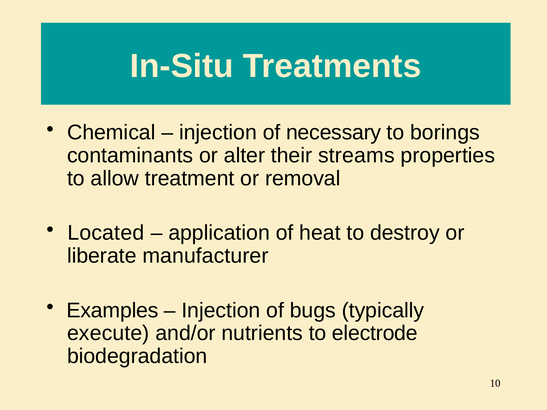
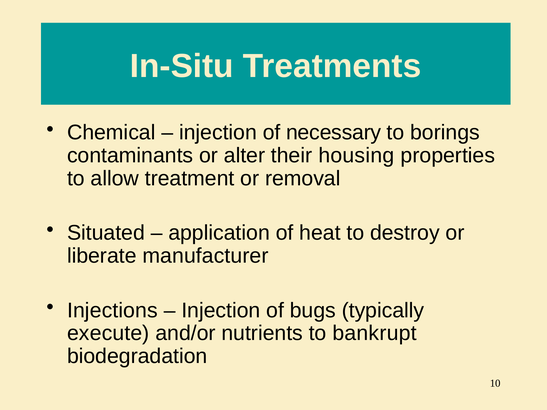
streams: streams -> housing (356, 156)
Located: Located -> Situated (106, 233)
Examples: Examples -> Injections (112, 311)
electrode: electrode -> bankrupt (375, 333)
